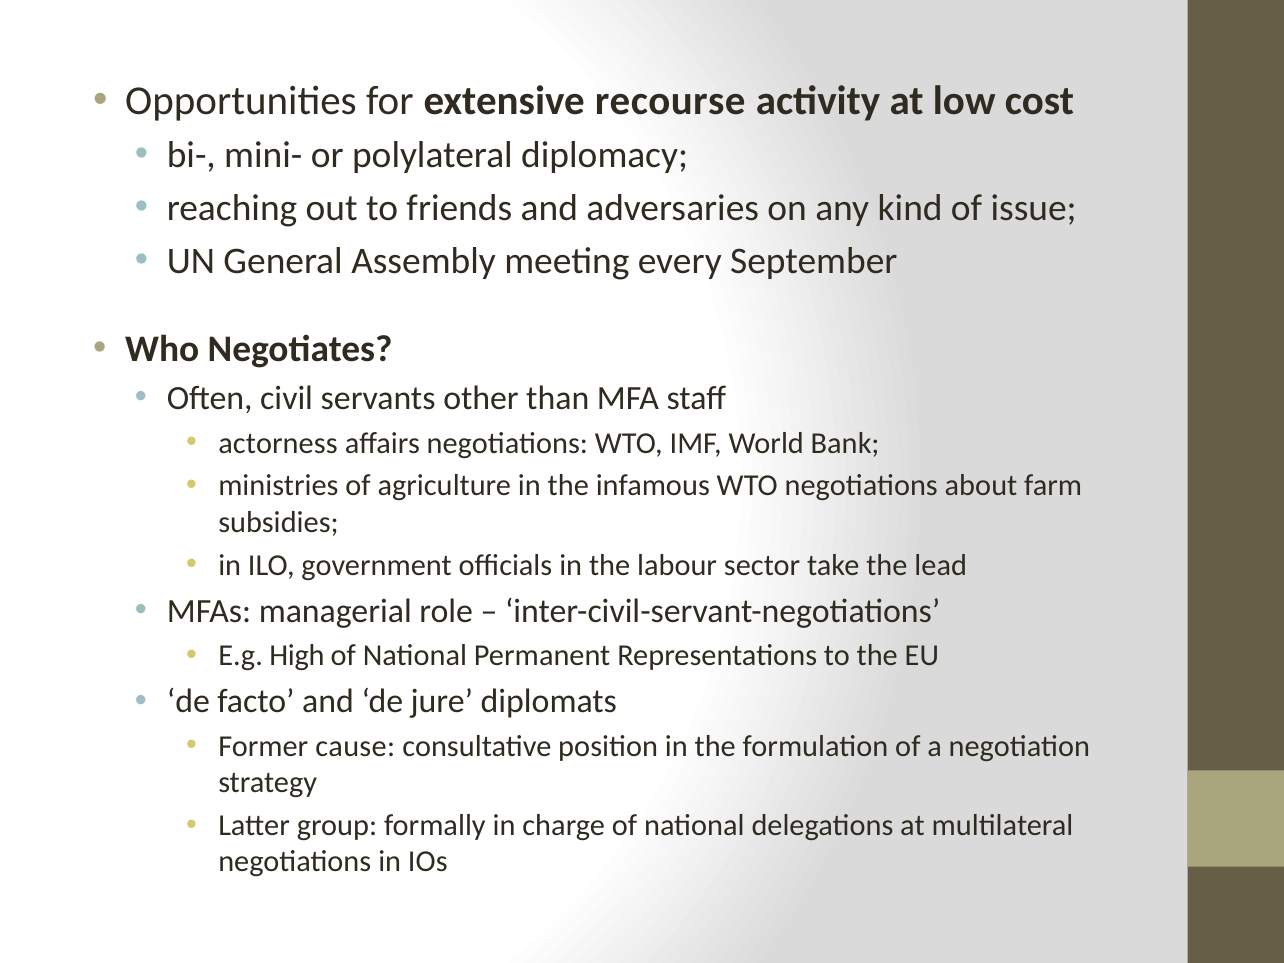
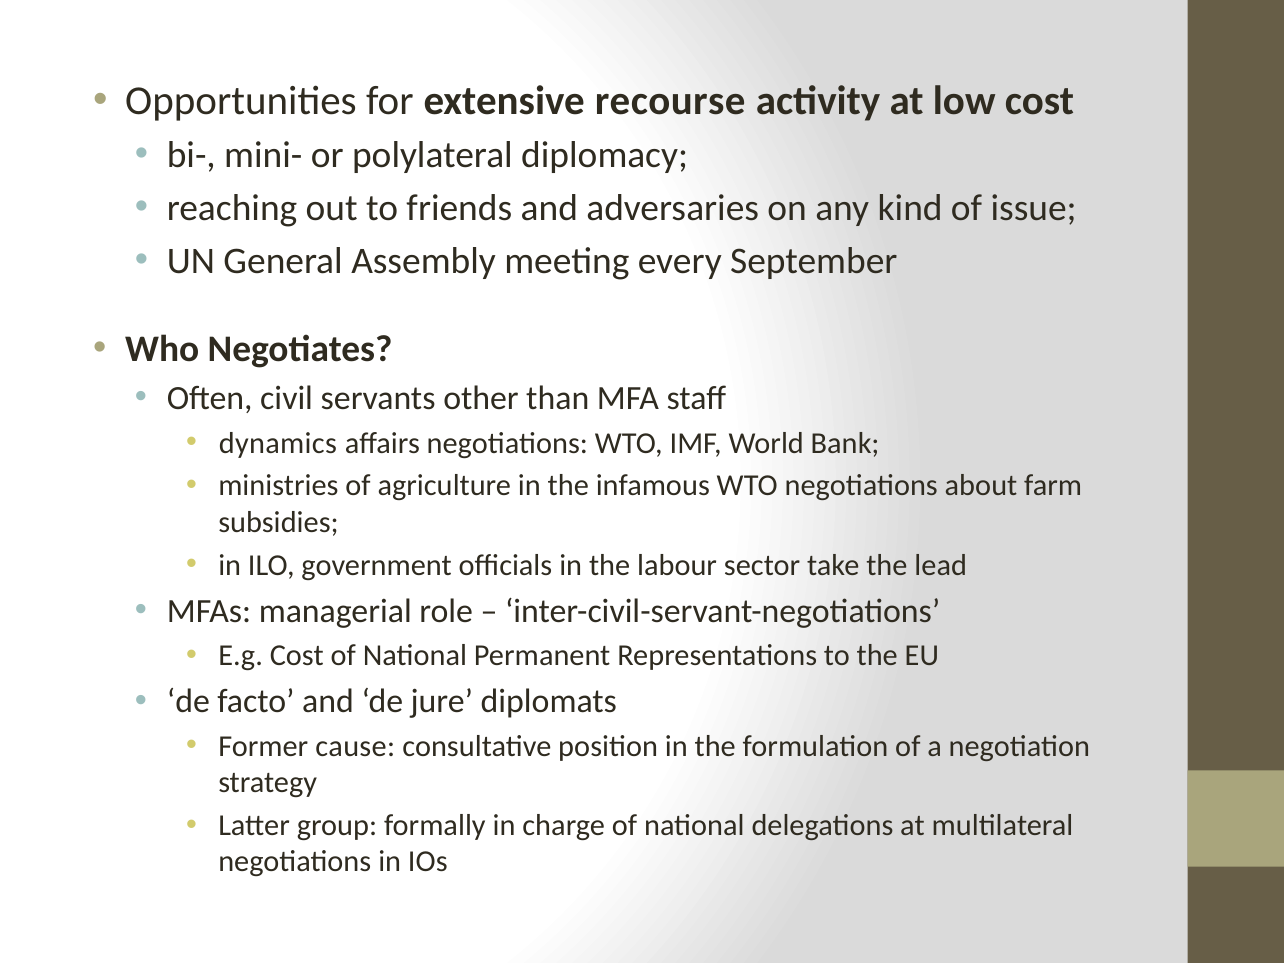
actorness: actorness -> dynamics (278, 443)
E.g High: High -> Cost (297, 656)
